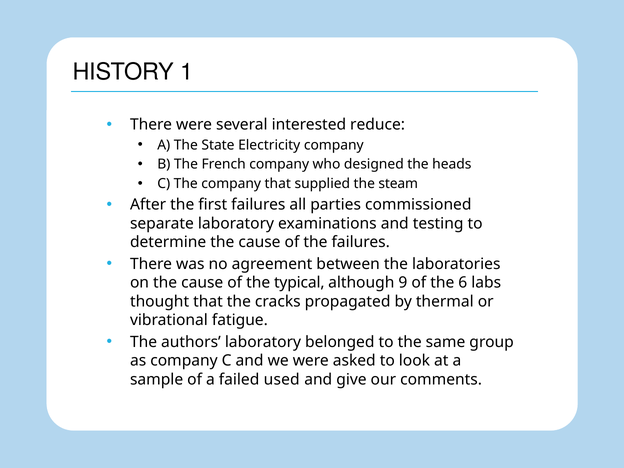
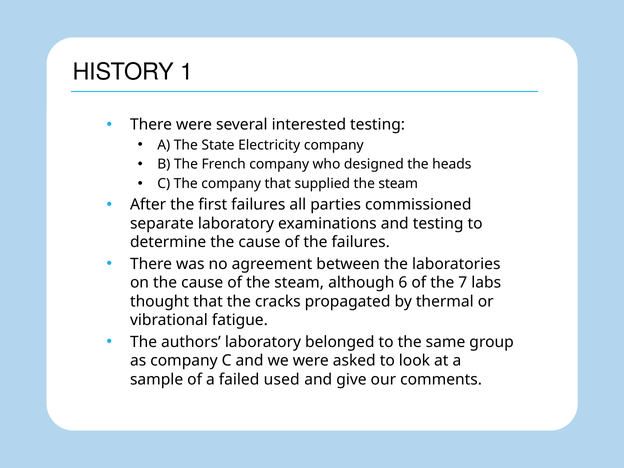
interested reduce: reduce -> testing (378, 125)
of the typical: typical -> steam (299, 283)
9: 9 -> 6 (403, 283)
6: 6 -> 7 (463, 283)
